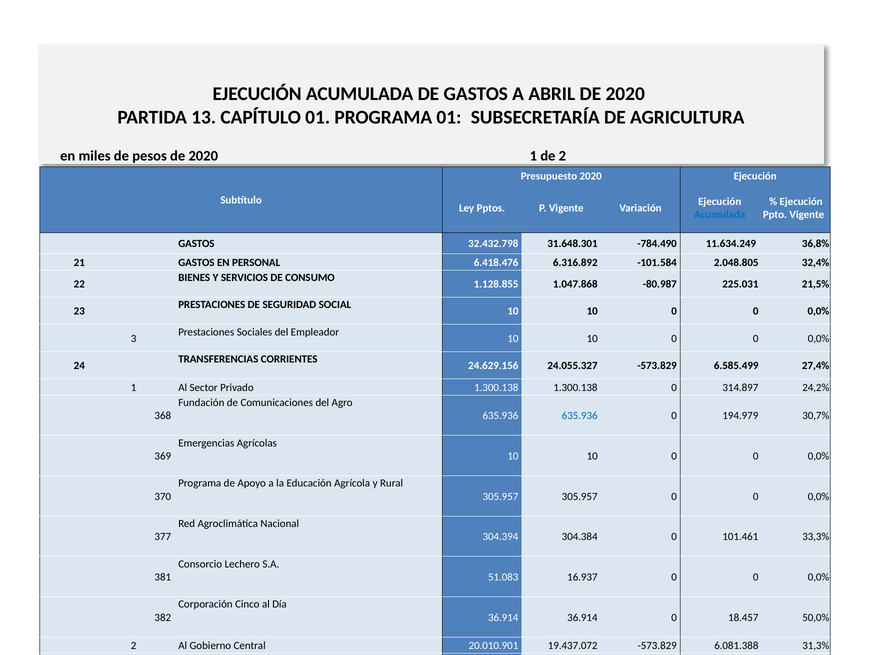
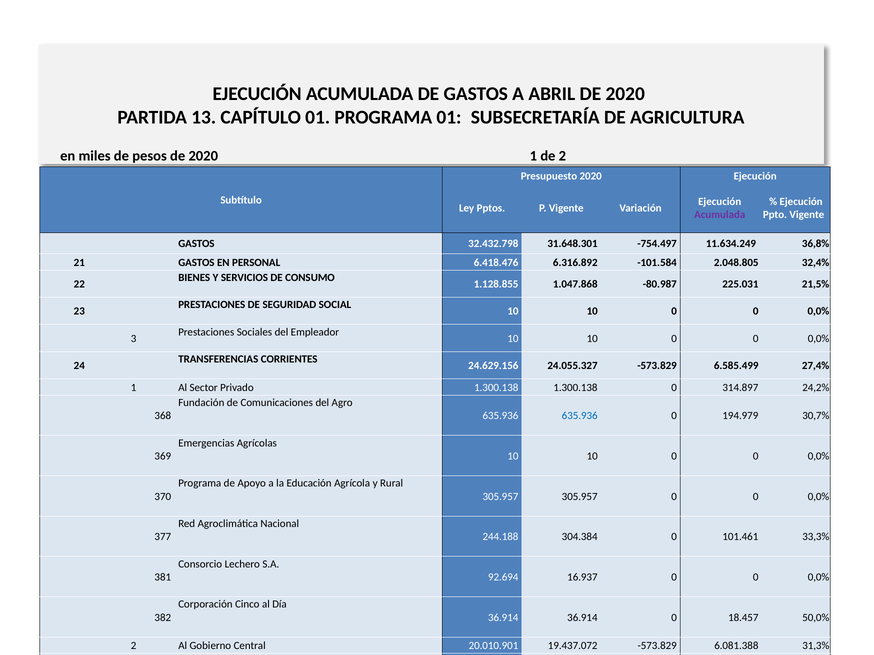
Acumulada colour: blue -> purple (720, 215)
-784.490: -784.490 -> -754.497 (657, 244)
304.394: 304.394 -> 244.188 (500, 537)
51.083: 51.083 -> 92.694 (503, 578)
